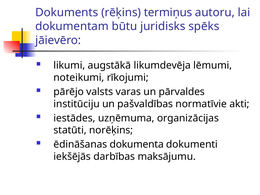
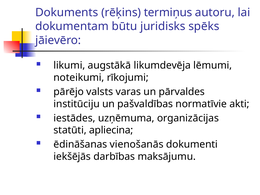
norēķins: norēķins -> apliecina (111, 130)
dokumenta: dokumenta -> vienošanās (137, 144)
